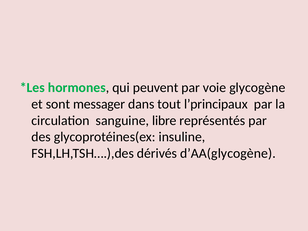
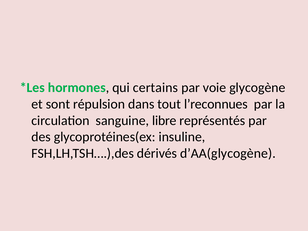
peuvent: peuvent -> certains (156, 88)
messager: messager -> répulsion (99, 104)
l’principaux: l’principaux -> l’reconnues (216, 104)
